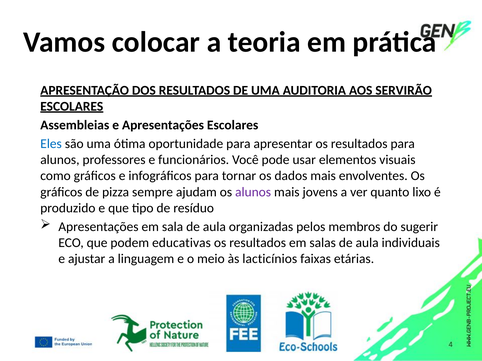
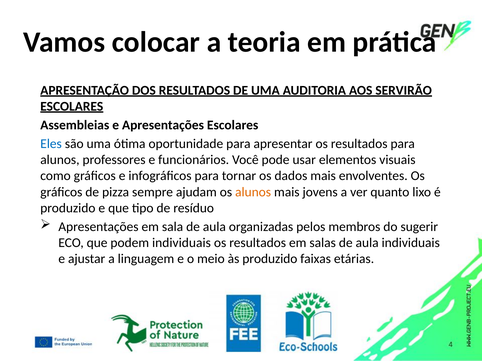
alunos colour: purple -> orange (253, 192)
podem educativas: educativas -> individuais (181, 243)
às lacticínios: lacticínios -> produzido (270, 259)
